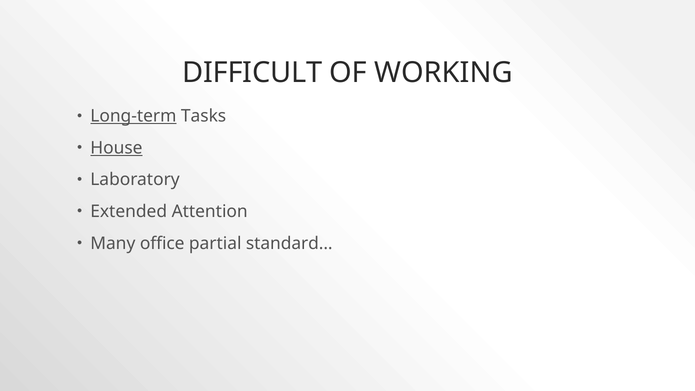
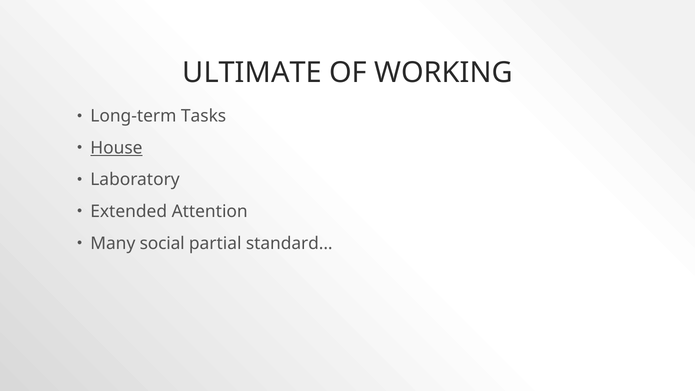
DIFFICULT: DIFFICULT -> ULTIMATE (252, 73)
Long-term underline: present -> none (133, 116)
office: office -> social (162, 243)
